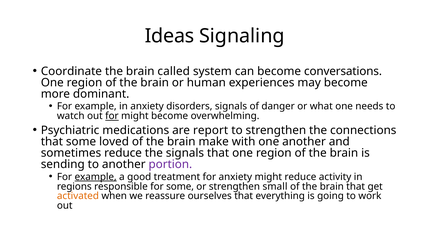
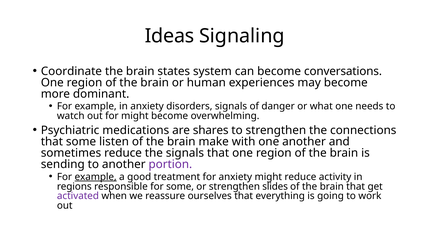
called: called -> states (174, 71)
for underline: present -> none (112, 116)
report: report -> shares (211, 130)
loved: loved -> listen (114, 142)
small: small -> slides (275, 186)
activated colour: orange -> purple (78, 196)
